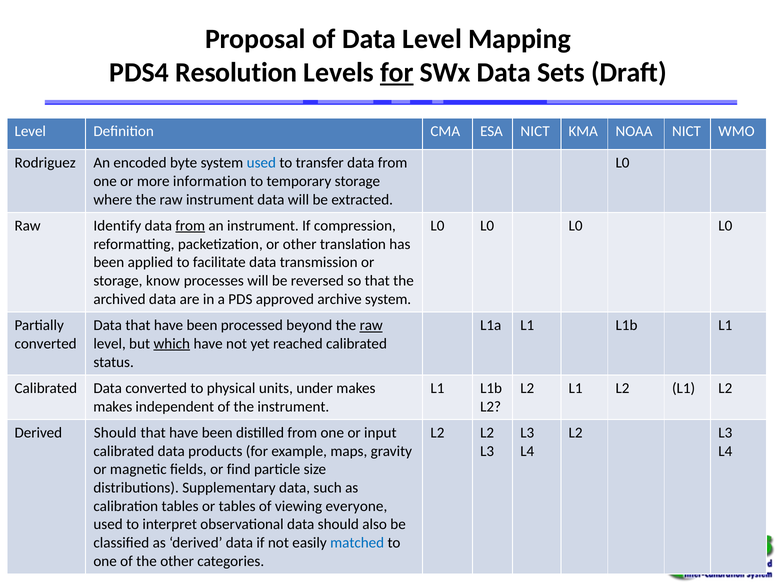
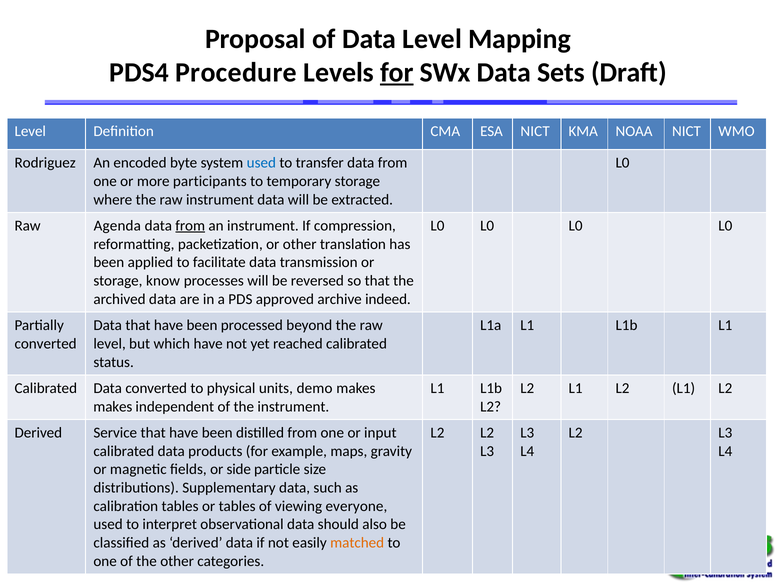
Resolution: Resolution -> Procedure (236, 72)
information: information -> participants (210, 181)
Identify: Identify -> Agenda (117, 226)
archive system: system -> indeed (388, 299)
raw underline: present -> none (371, 325)
which underline: present -> none (172, 344)
under: under -> demo (315, 388)
Derived Should: Should -> Service (115, 433)
find: find -> side (239, 469)
matched colour: blue -> orange (357, 543)
